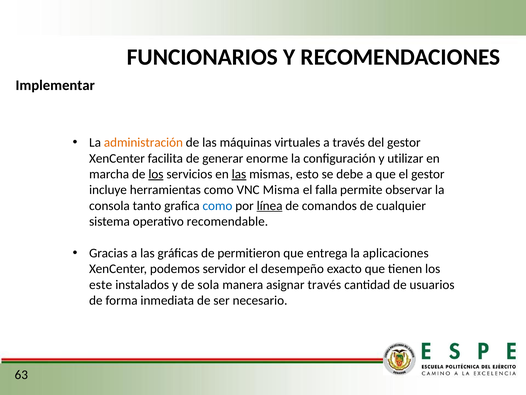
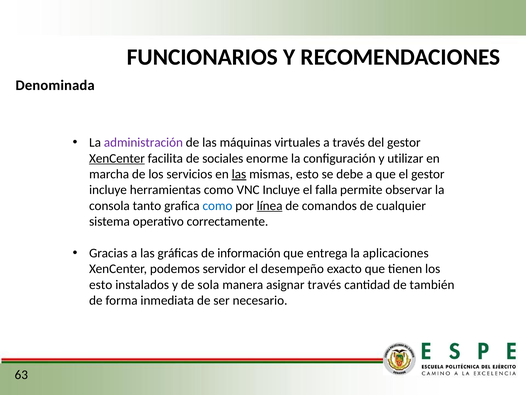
Implementar: Implementar -> Denominada (55, 85)
administración colour: orange -> purple (143, 142)
XenCenter underline: none -> present (117, 158)
generar: generar -> sociales (223, 158)
los underline: present -> none (156, 174)
VNC Misma: Misma -> Incluye (281, 190)
recomendable: recomendable -> correctamente (228, 221)
permitieron: permitieron -> información (249, 253)
este: este -> esto (101, 284)
usuarios: usuarios -> también (432, 284)
